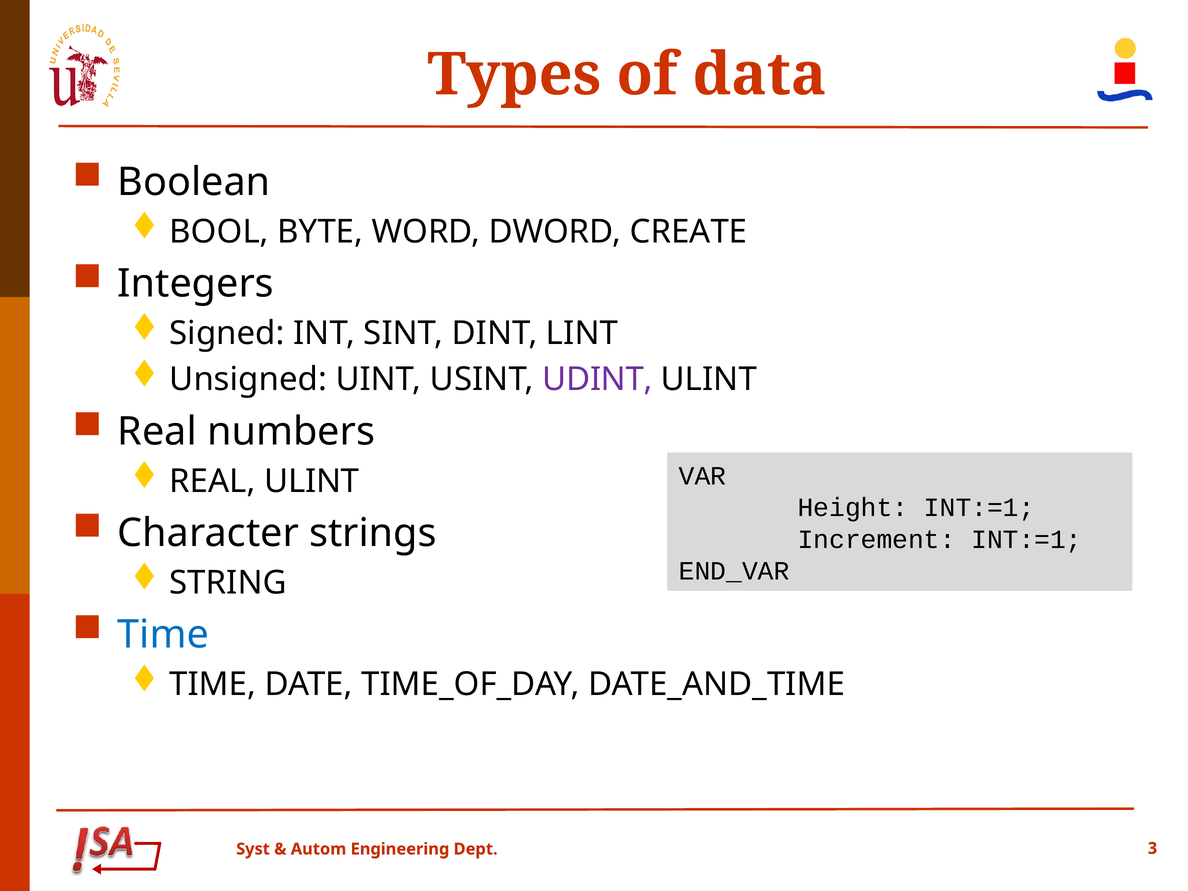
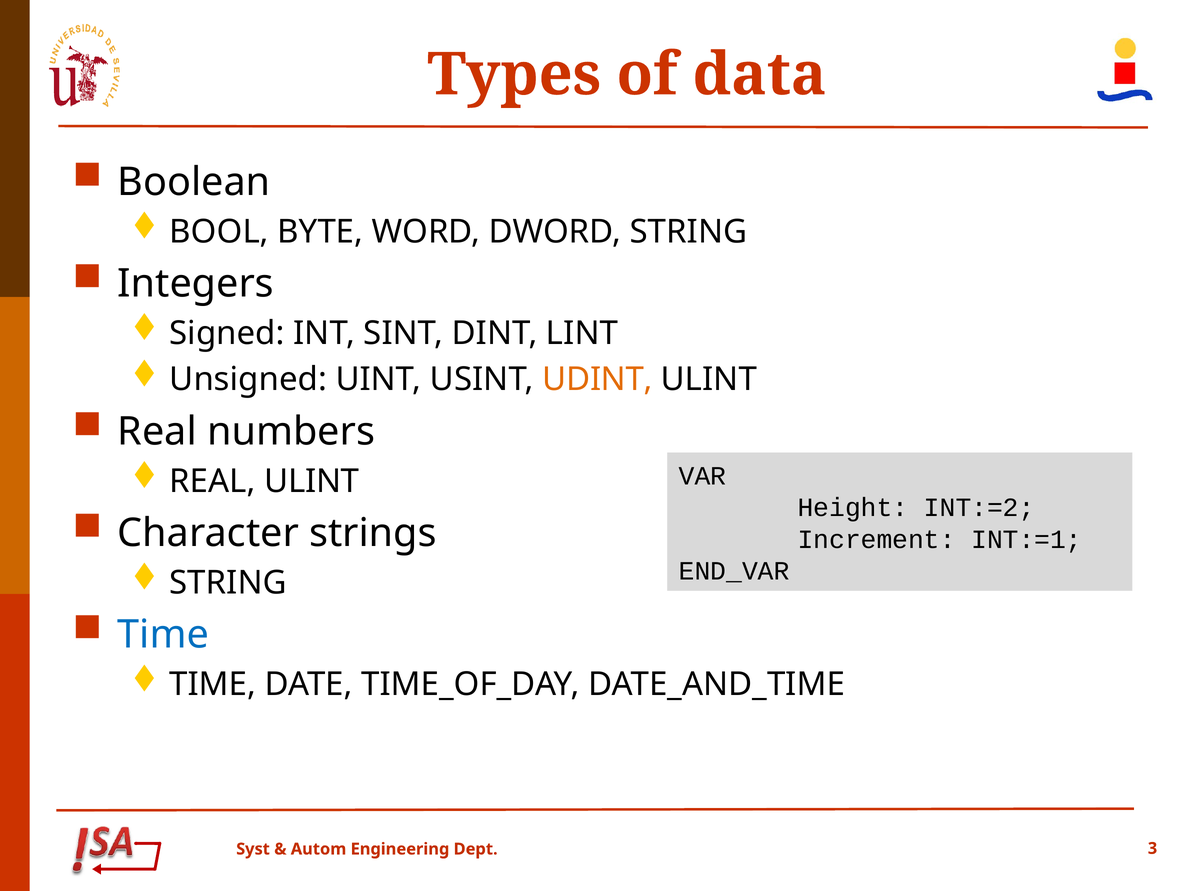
DWORD CREATE: CREATE -> STRING (688, 232)
UDINT colour: purple -> orange (597, 380)
Height INT:=1: INT:=1 -> INT:=2 (979, 508)
